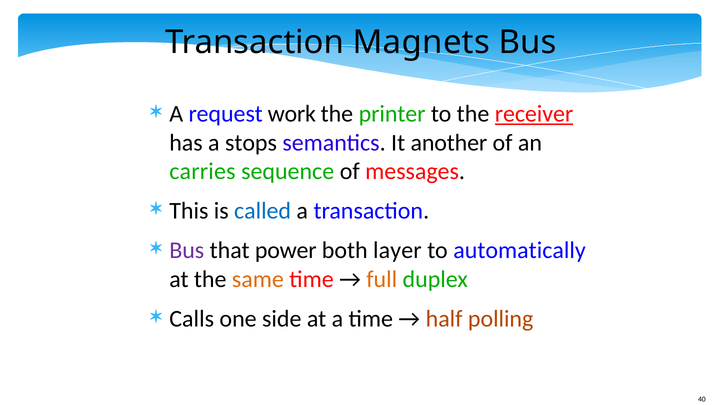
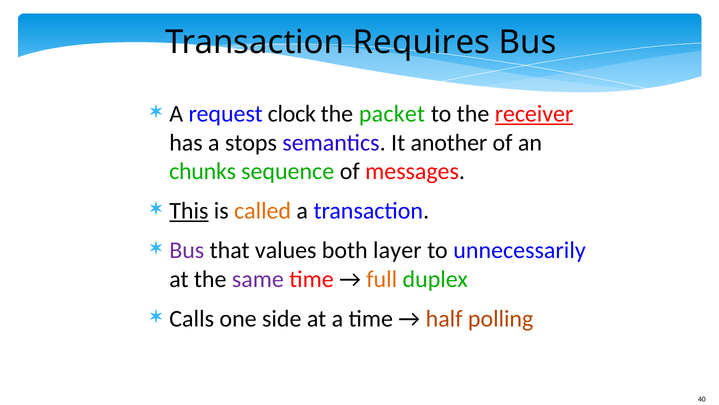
Magnets: Magnets -> Requires (421, 42)
work: work -> clock (292, 114)
printer: printer -> packet (392, 114)
carries: carries -> chunks (203, 171)
This underline: none -> present (189, 211)
called colour: blue -> orange (263, 211)
power: power -> values (286, 250)
automatically: automatically -> unnecessarily (520, 250)
same colour: orange -> purple (258, 279)
